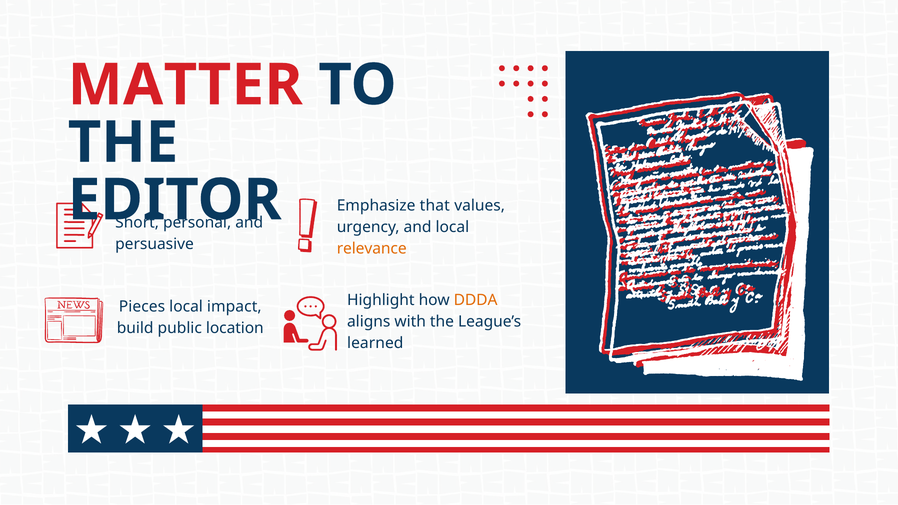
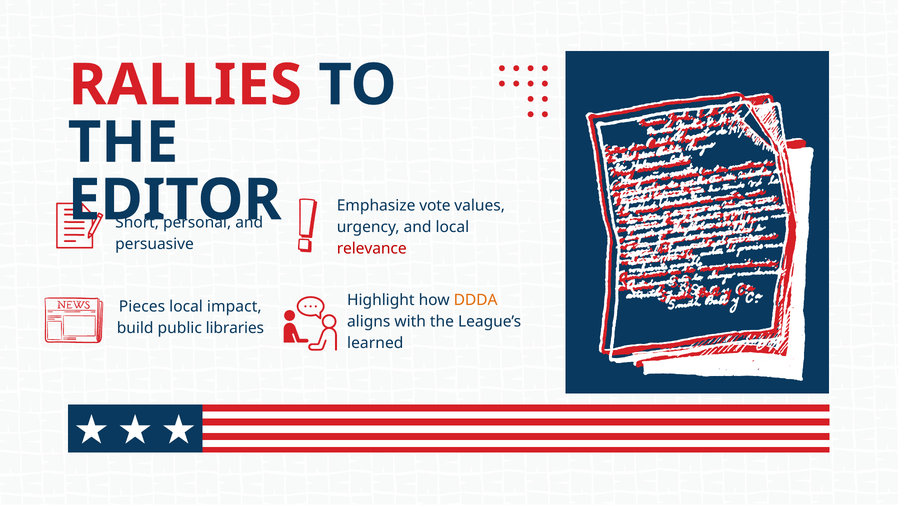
MATTER: MATTER -> RALLIES (185, 85)
that: that -> vote (435, 205)
relevance colour: orange -> red (372, 248)
location: location -> libraries (235, 328)
